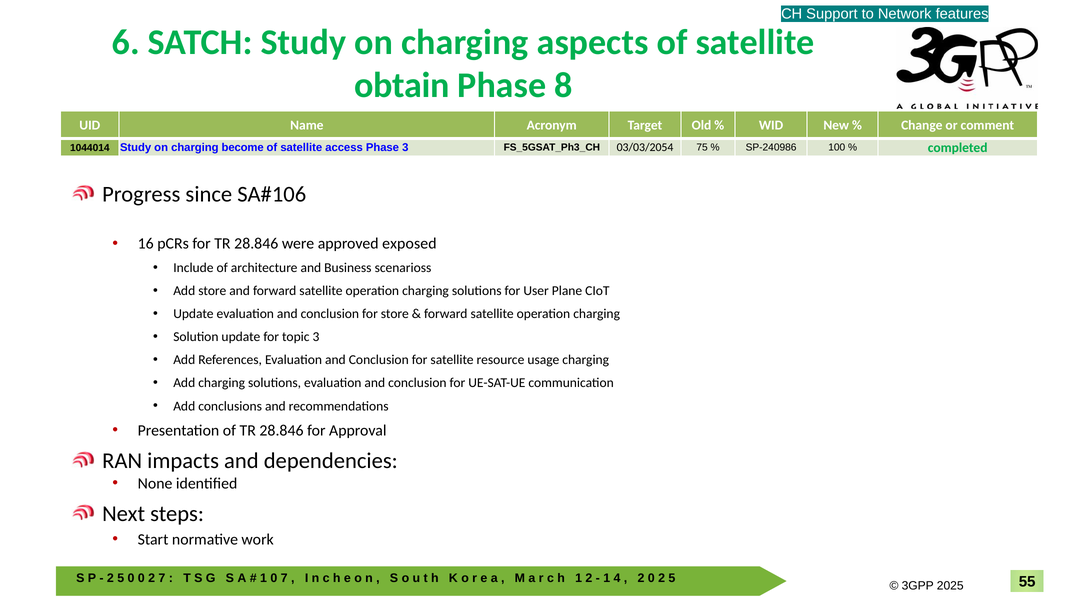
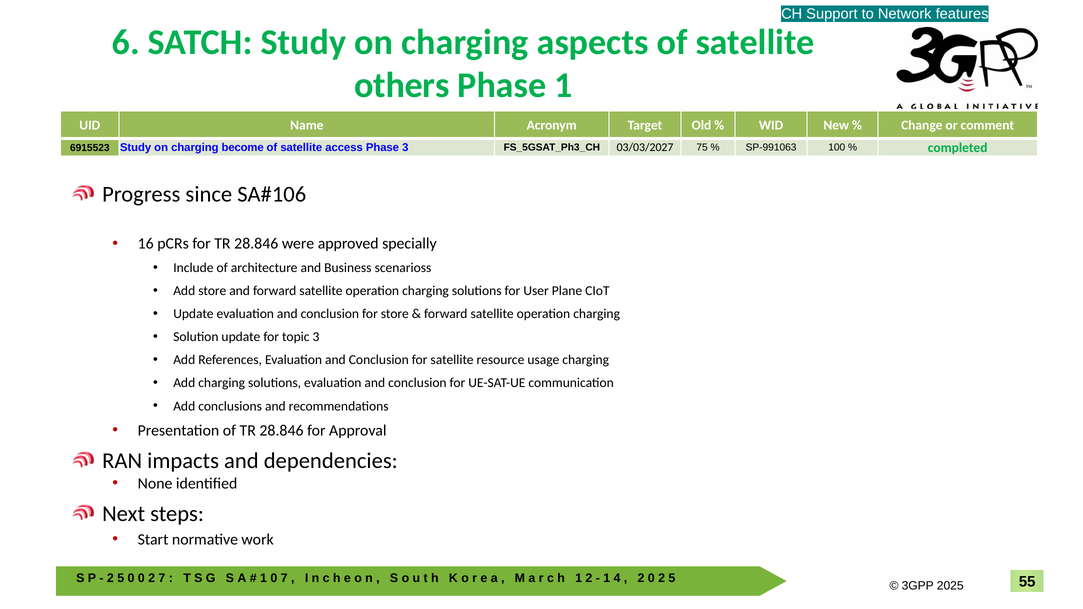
obtain: obtain -> others (402, 86)
Phase 8: 8 -> 1 (564, 86)
1044014: 1044014 -> 6915523 (90, 148)
03/03/2054: 03/03/2054 -> 03/03/2027 (645, 147)
SP-240986: SP-240986 -> SP-991063 (771, 147)
exposed: exposed -> specially (409, 244)
